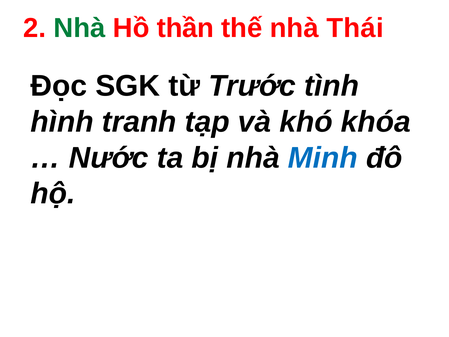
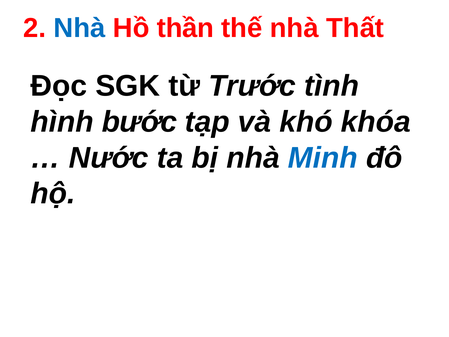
Nhà colour: green -> blue (79, 28)
Thái: Thái -> Thất (355, 28)
tranh: tranh -> bước (139, 122)
